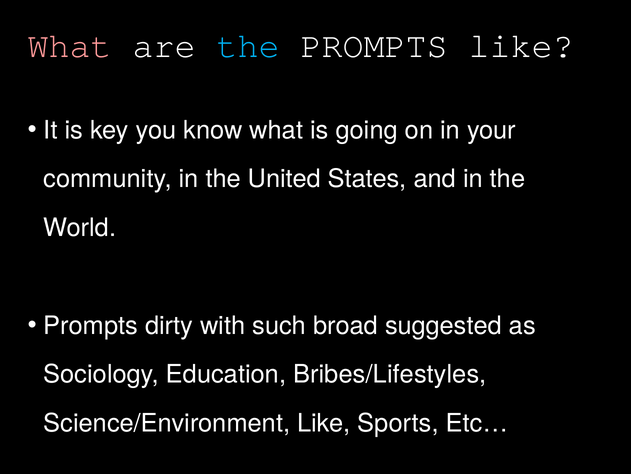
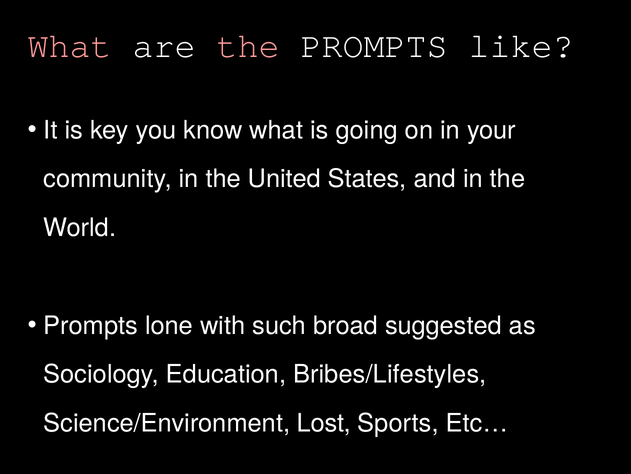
the colour: light blue -> pink (248, 45)
dirty: dirty -> lone (169, 325)
Science/Environment Like: Like -> Lost (324, 423)
